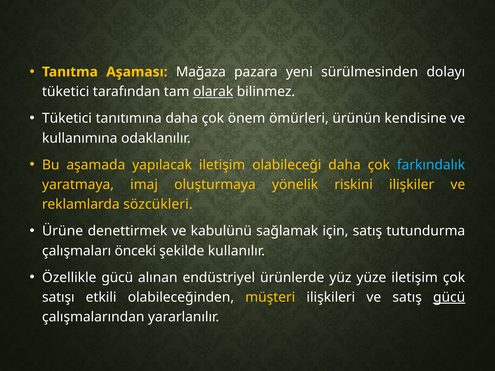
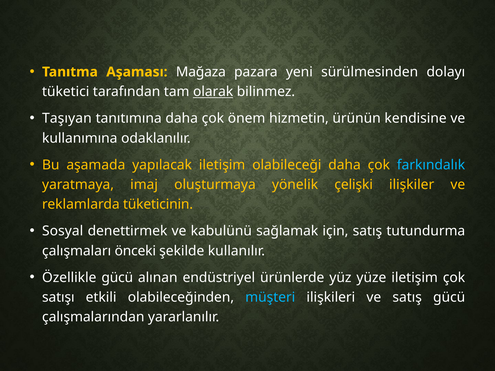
Tüketici: Tüketici -> Taşıyan (67, 118)
ömürleri: ömürleri -> hizmetin (299, 118)
riskini: riskini -> çelişki (354, 185)
sözcükleri: sözcükleri -> tüketicinin (158, 205)
Ürüne: Ürüne -> Sosyal (63, 231)
müşteri colour: yellow -> light blue (270, 297)
gücü underline: present -> none (449, 297)
